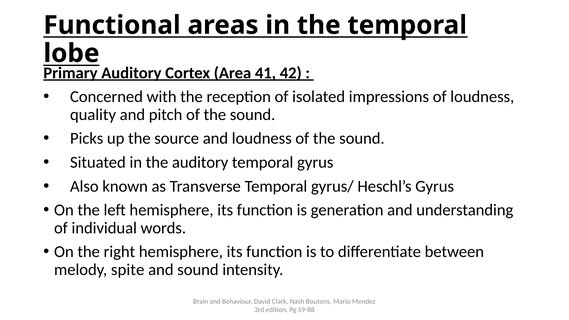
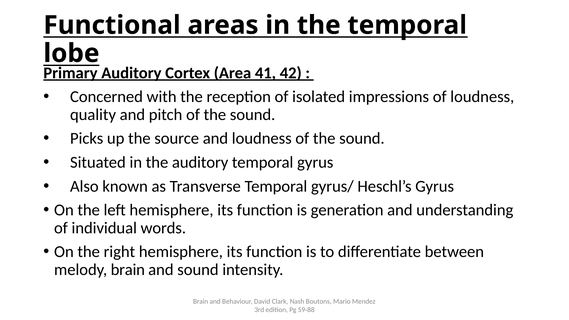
melody spite: spite -> brain (128, 270)
